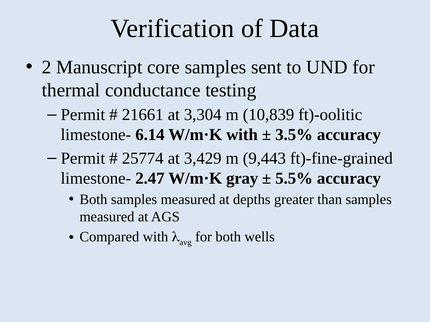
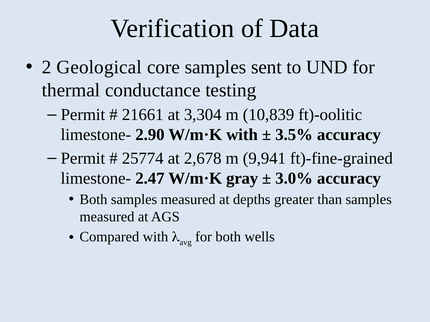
Manuscript: Manuscript -> Geological (99, 67)
6.14: 6.14 -> 2.90 (150, 135)
3,429: 3,429 -> 2,678 (203, 158)
9,443: 9,443 -> 9,941 (264, 158)
5.5%: 5.5% -> 3.0% (294, 179)
